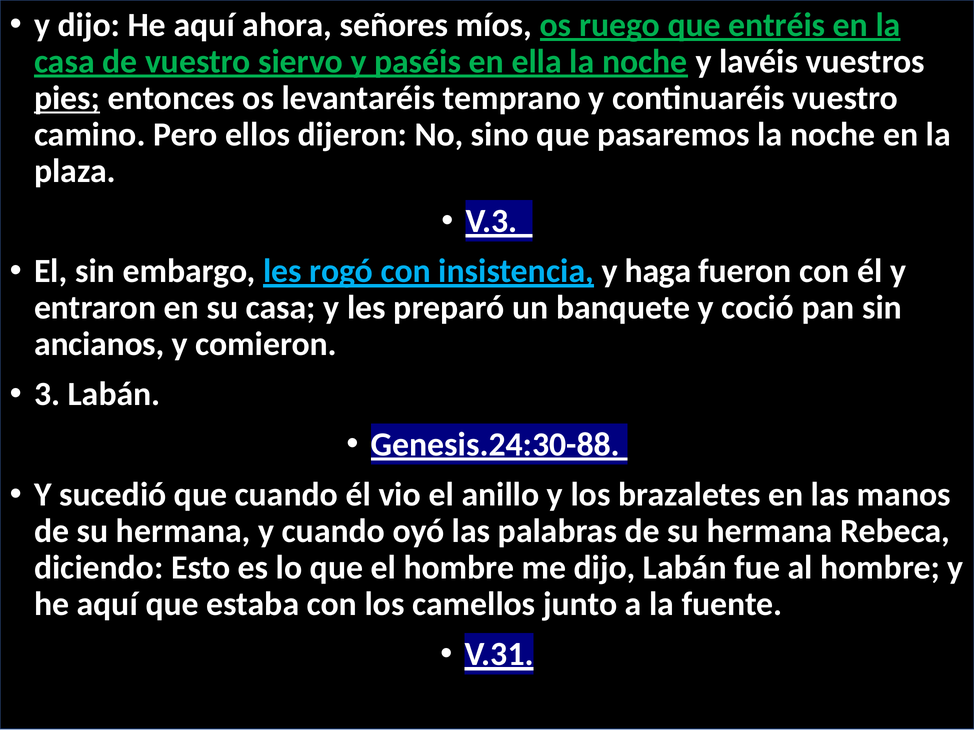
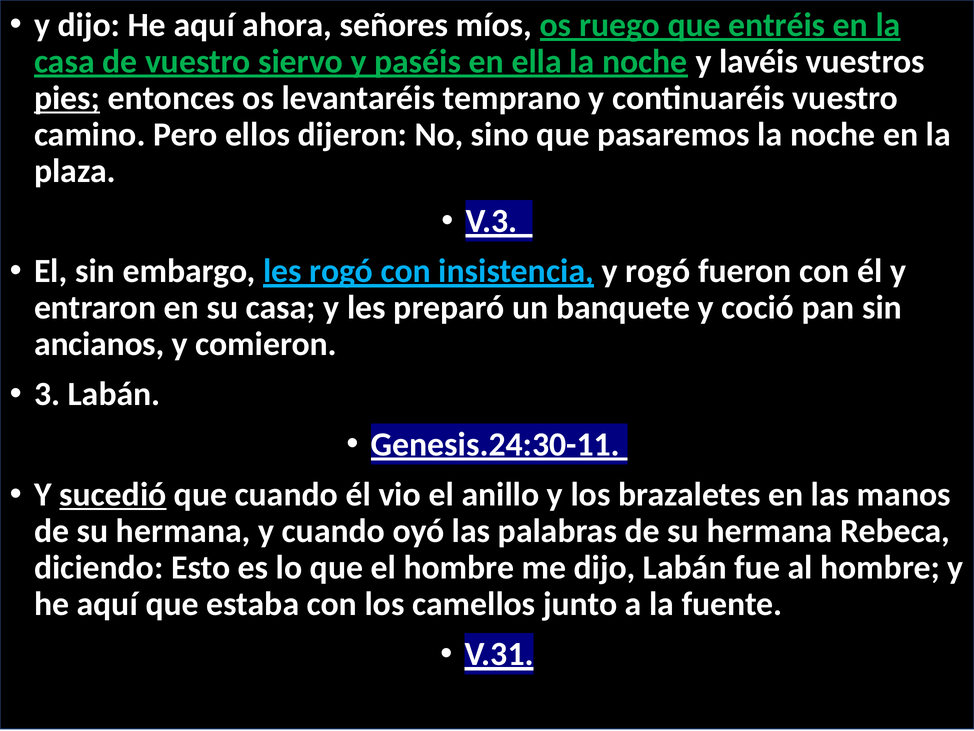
y haga: haga -> rogó (658, 271)
Genesis.24:30-88: Genesis.24:30-88 -> Genesis.24:30-11 (495, 444)
sucedió underline: none -> present (113, 494)
